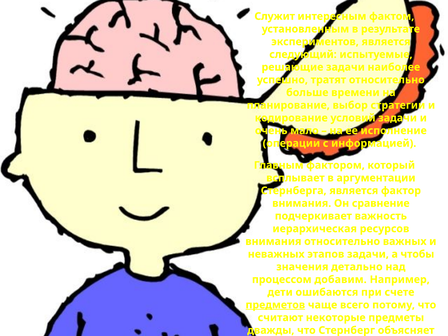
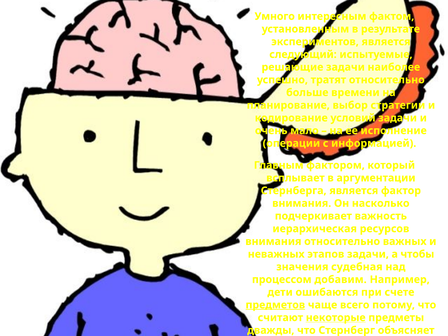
Служит: Служит -> Умного (275, 16)
сравнение: сравнение -> насколько (381, 203)
детально: детально -> судебная (357, 267)
некоторые underline: none -> present (336, 318)
